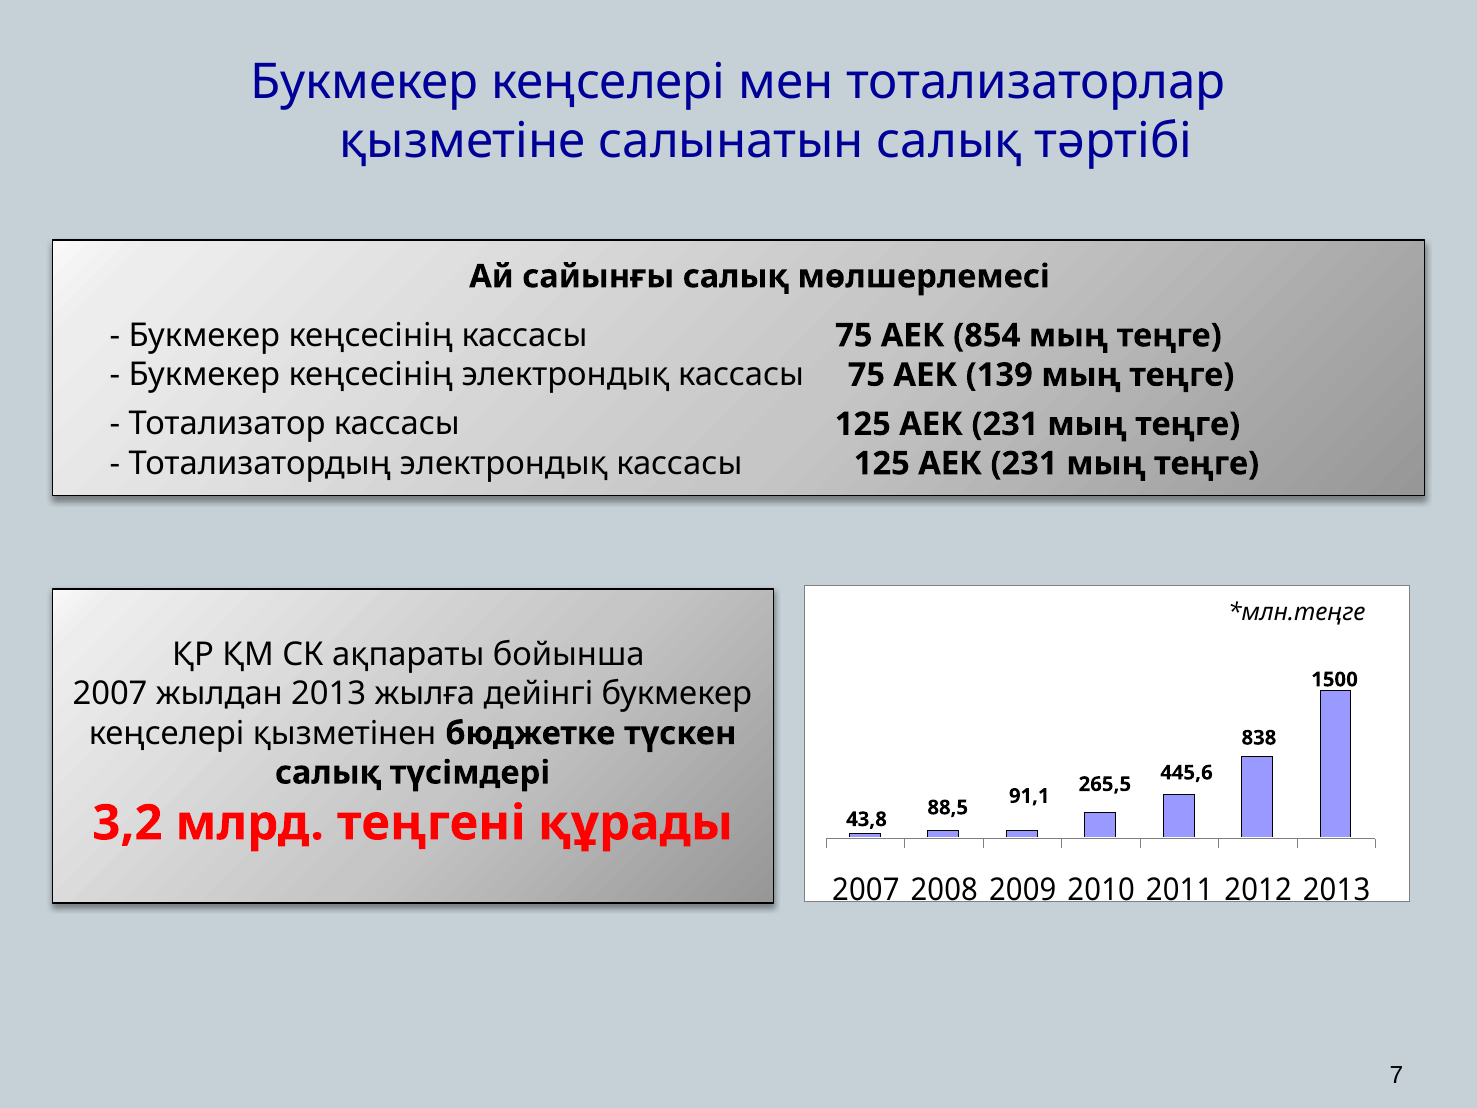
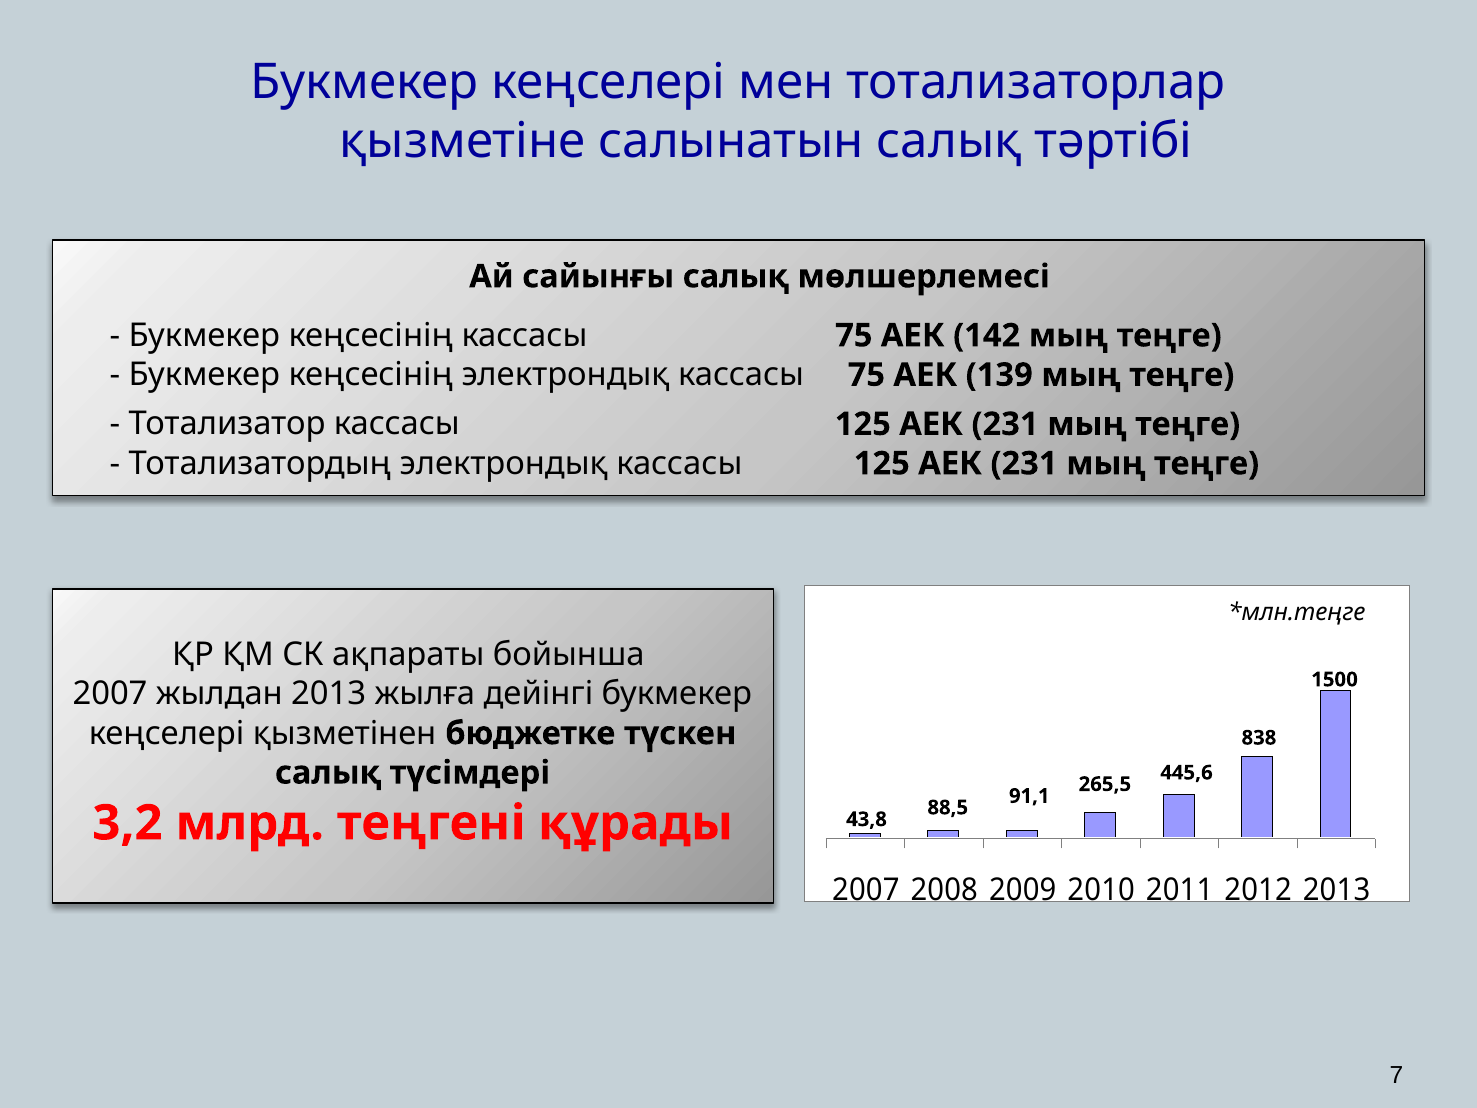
854: 854 -> 142 (987, 336)
